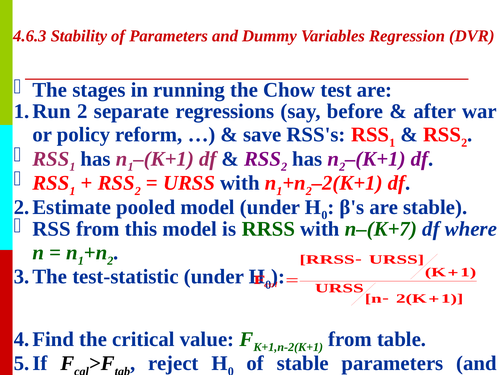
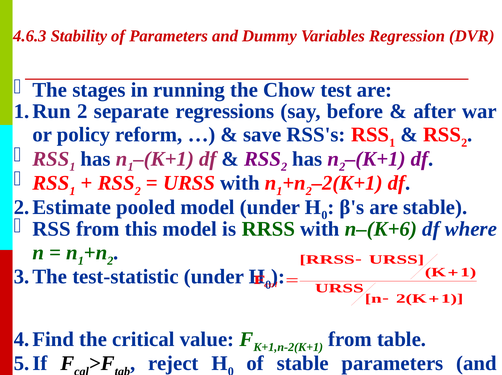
n–(K+7: n–(K+7 -> n–(K+6 (381, 229)
